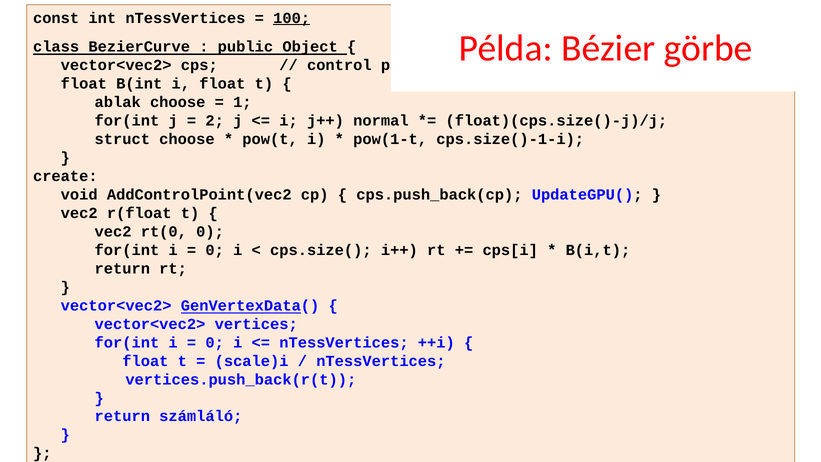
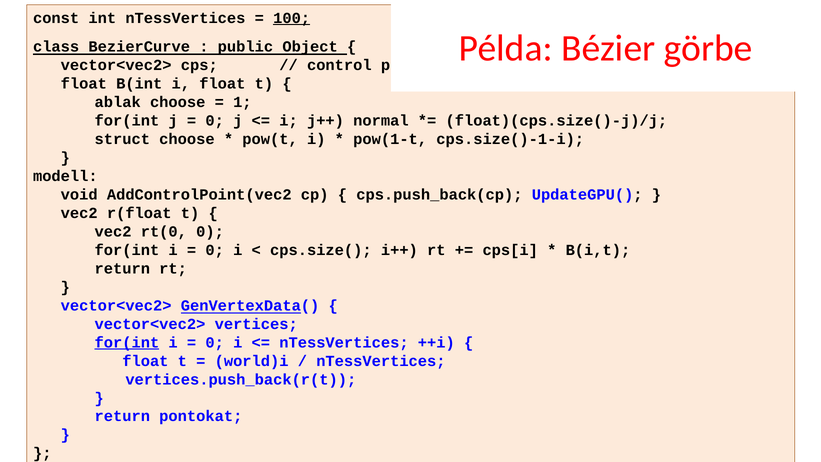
2: 2 -> 0 (215, 121)
create: create -> modell (65, 176)
for(int underline: none -> present (127, 342)
scale)i: scale)i -> world)i (252, 361)
számláló: számláló -> pontokat (201, 416)
